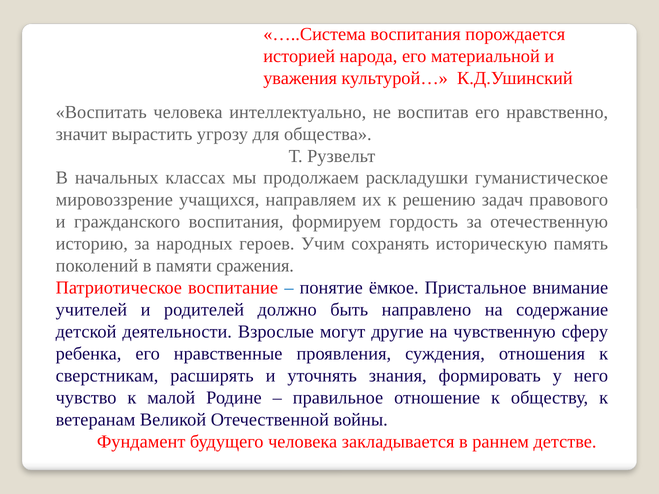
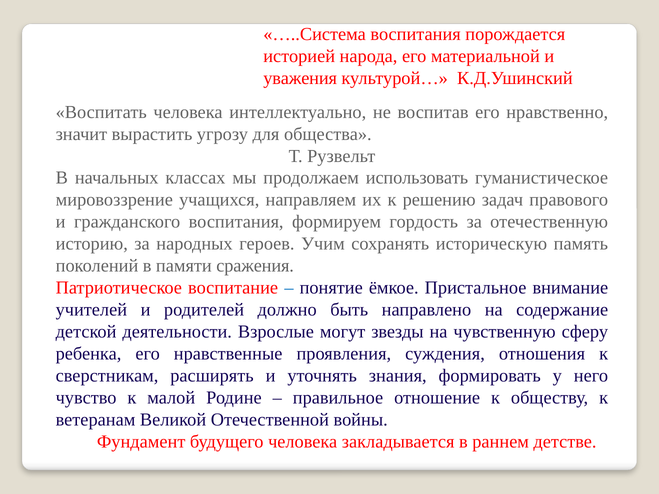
раскладушки: раскладушки -> использовать (417, 178)
другие: другие -> звезды (397, 332)
